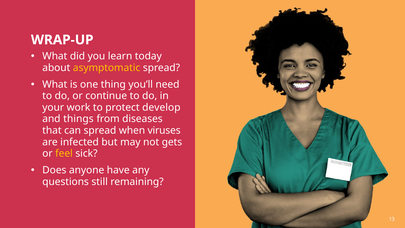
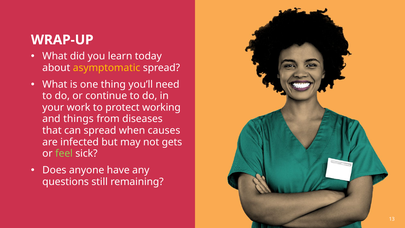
develop: develop -> working (161, 107)
viruses: viruses -> causes (164, 130)
feel colour: yellow -> light green (64, 153)
